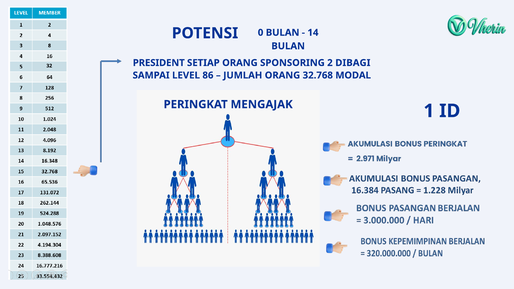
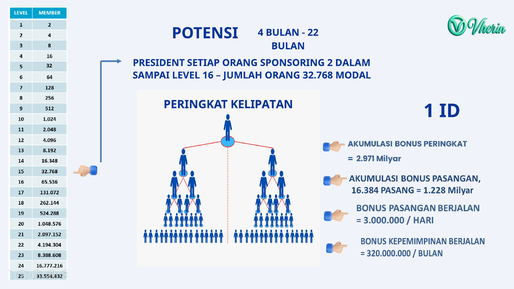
0: 0 -> 4 (261, 33)
14: 14 -> 22 (313, 33)
DIBAGI: DIBAGI -> DALAM (353, 63)
86: 86 -> 16 (208, 75)
MENGAJAK: MENGAJAK -> KELIPATAN (262, 104)
